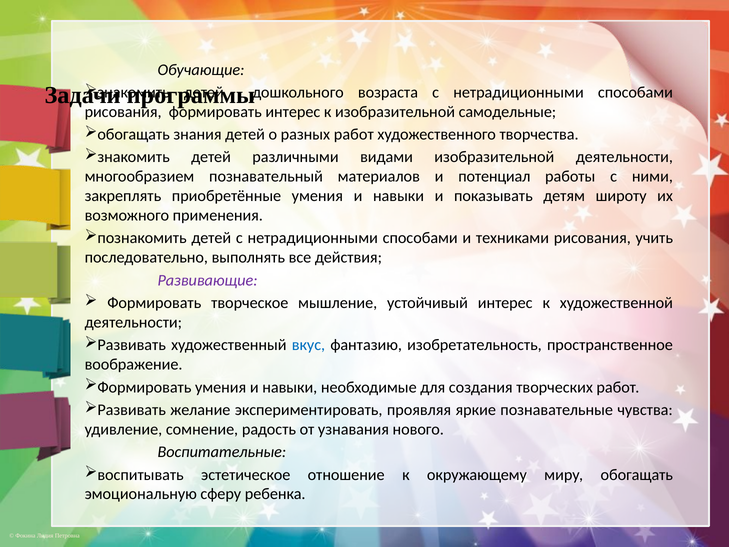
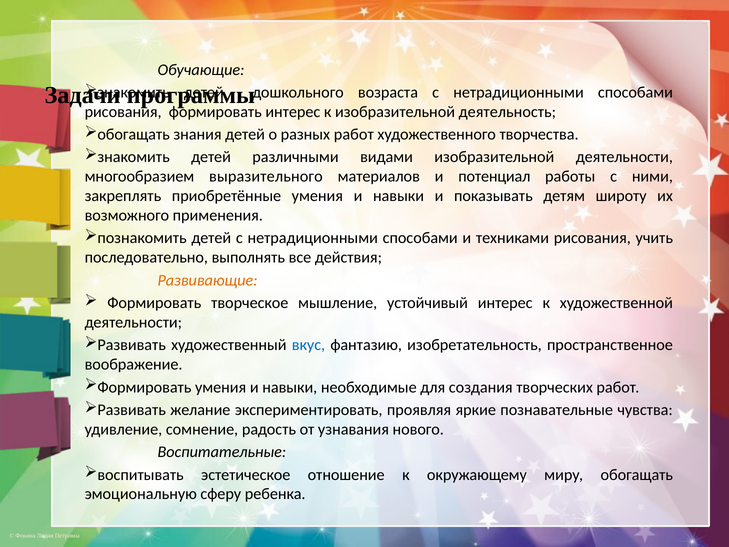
самодельные: самодельные -> деятельность (507, 112)
познавательный: познавательный -> выразительного (266, 177)
Развивающие colour: purple -> orange (208, 280)
